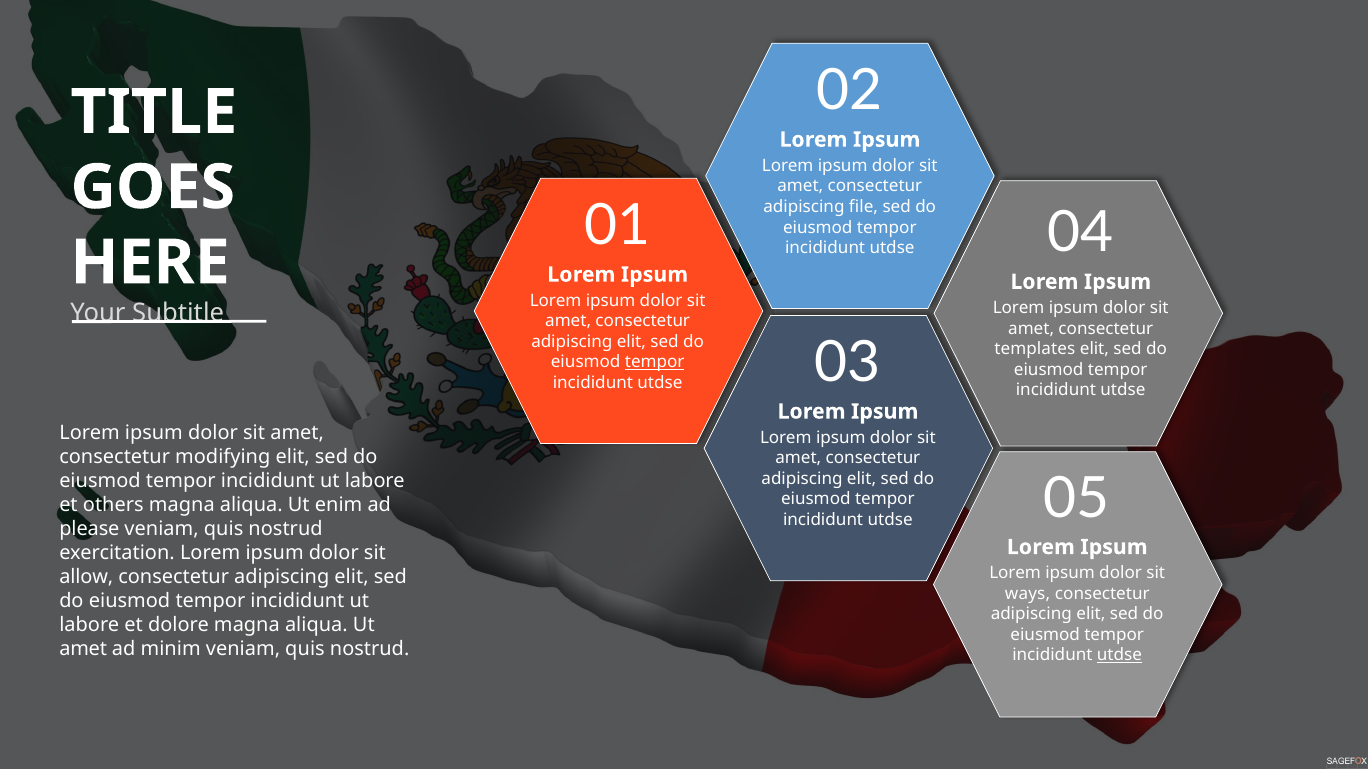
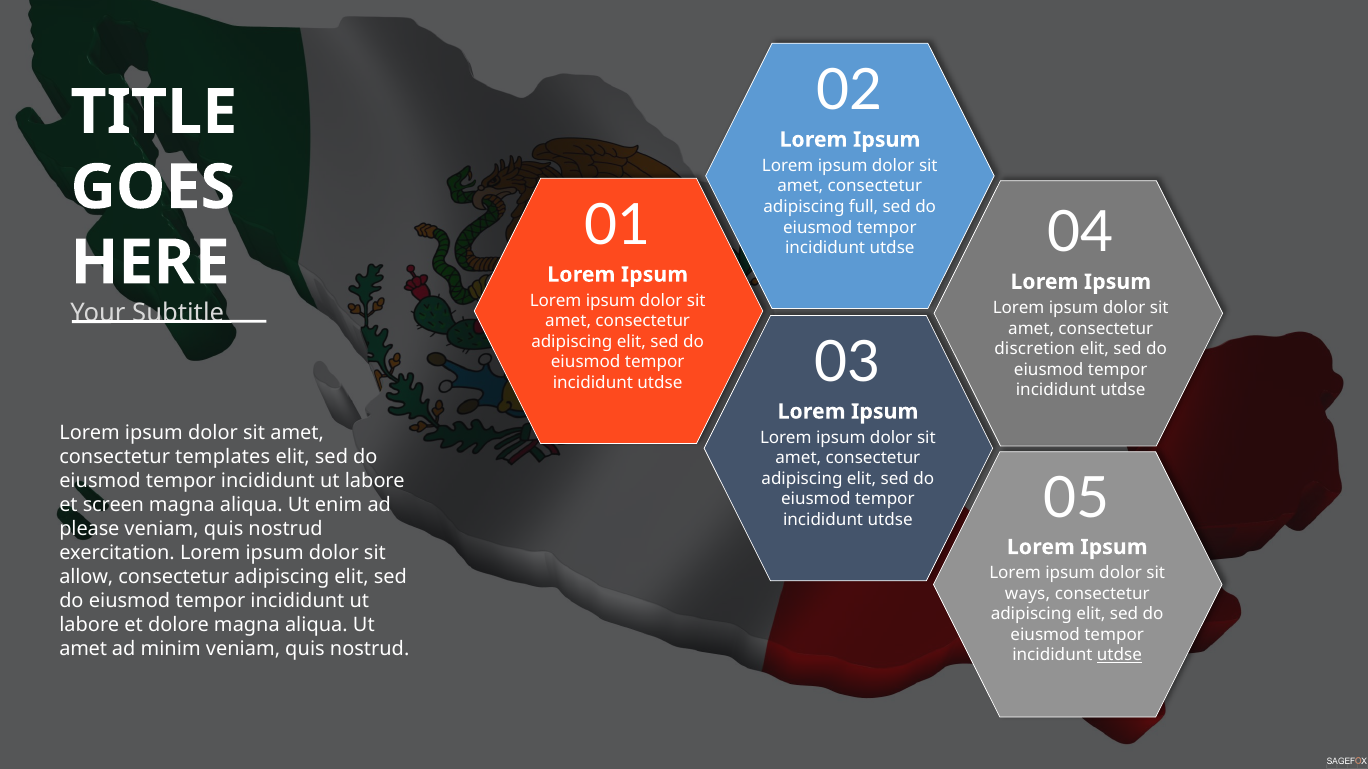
file: file -> full (864, 207)
templates: templates -> discretion (1035, 349)
tempor underline: present -> none (655, 363)
modifying: modifying -> templates (223, 458)
others: others -> screen (113, 505)
